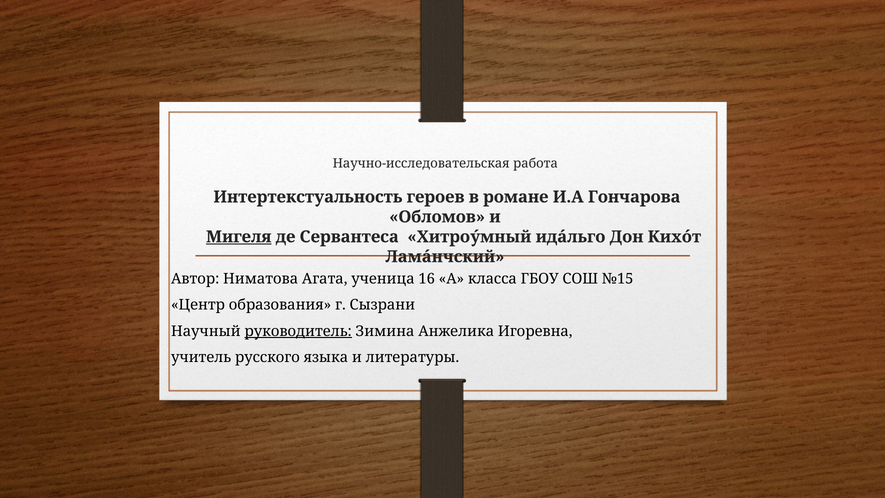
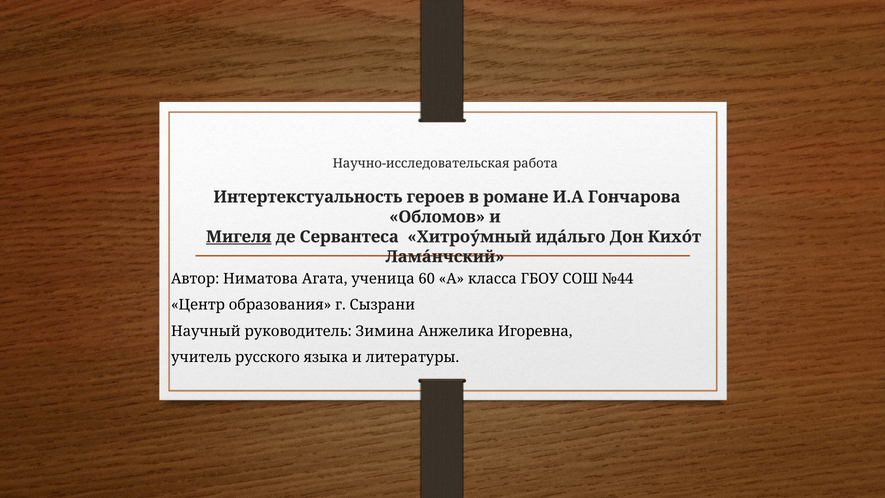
16: 16 -> 60 (427, 279)
№15: №15 -> №44 (618, 279)
руководитель underline: present -> none (298, 331)
